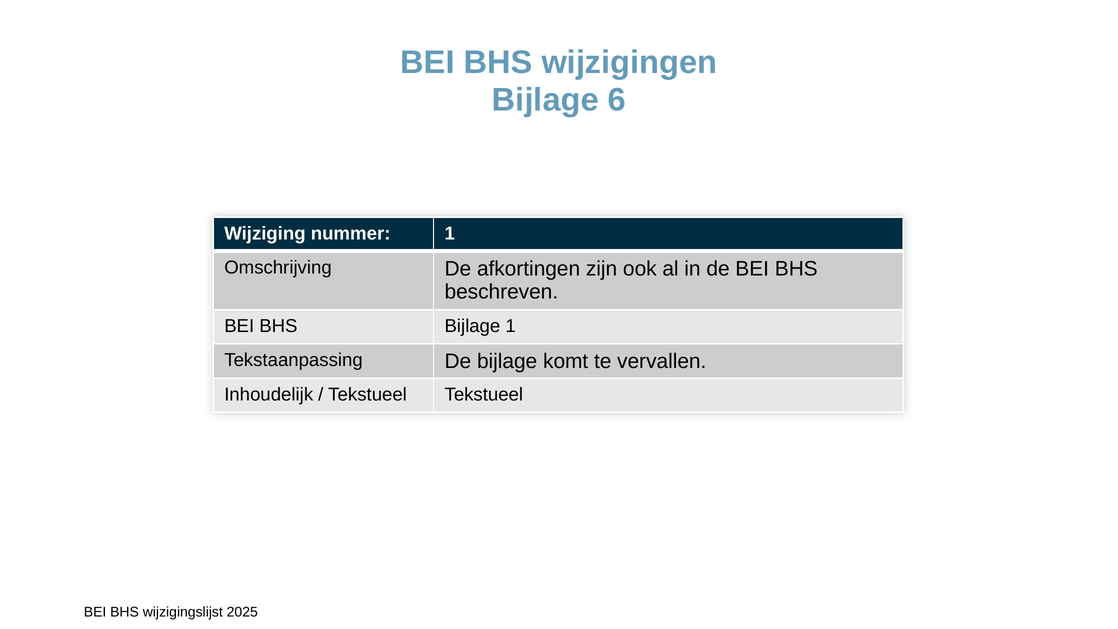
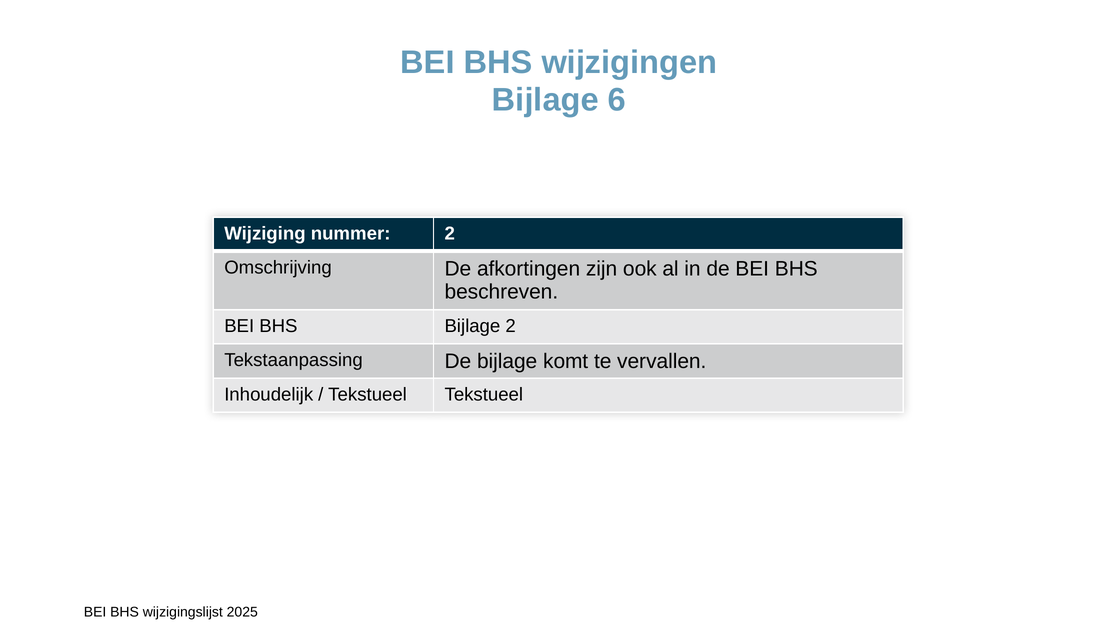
nummer 1: 1 -> 2 (450, 233)
Bijlage 1: 1 -> 2 (511, 326)
